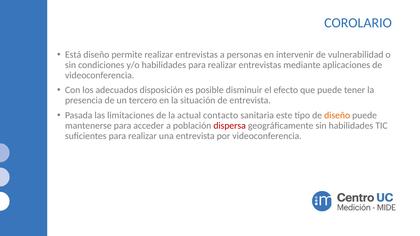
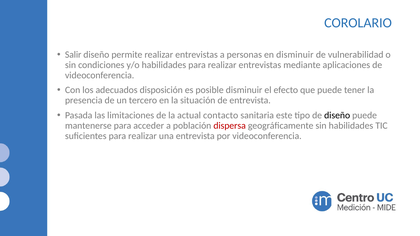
Está: Está -> Salir (73, 55)
en intervenir: intervenir -> disminuir (295, 55)
diseño colour: orange -> black (337, 115)
